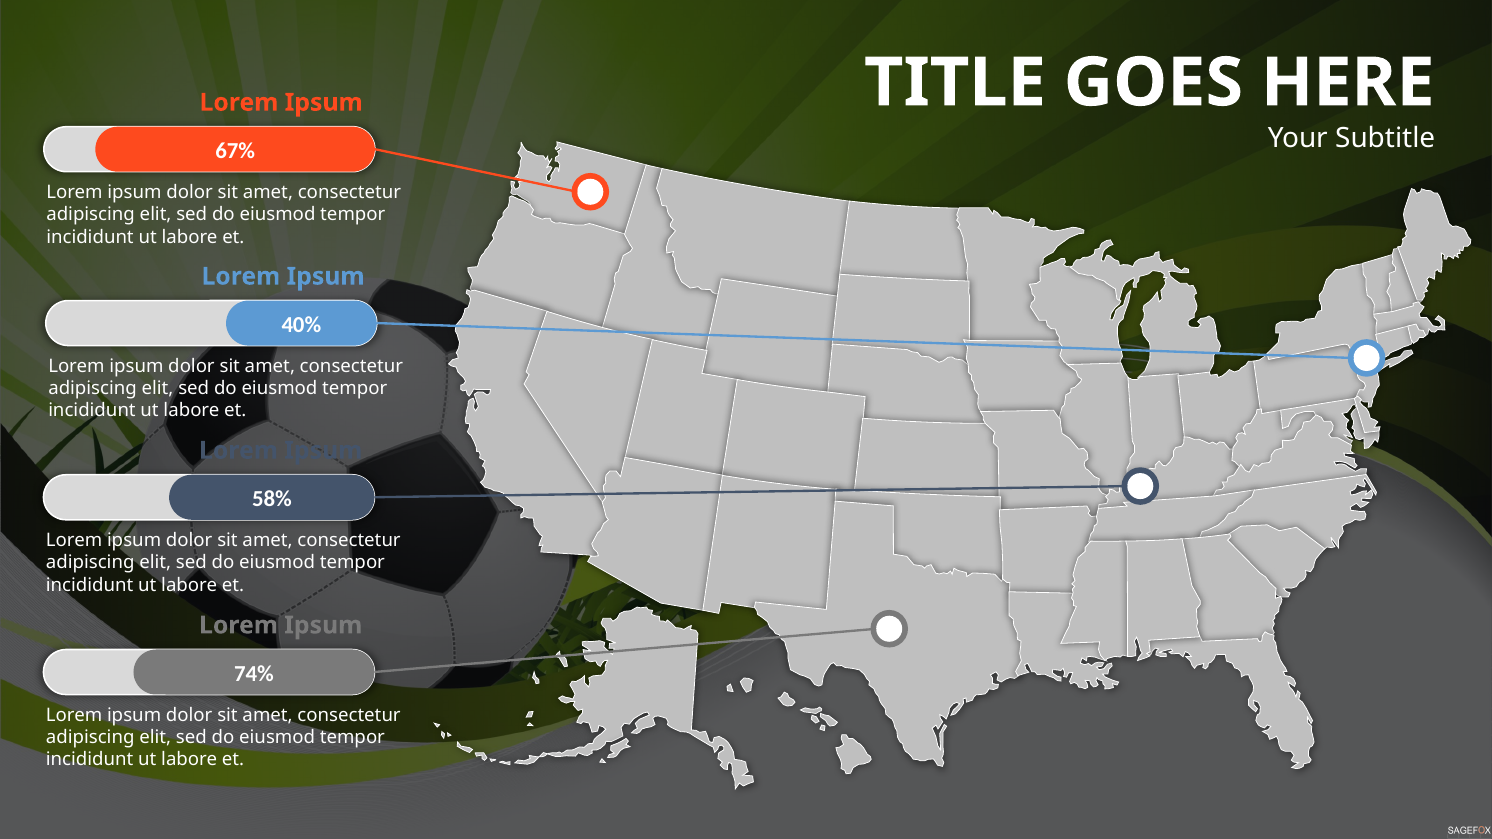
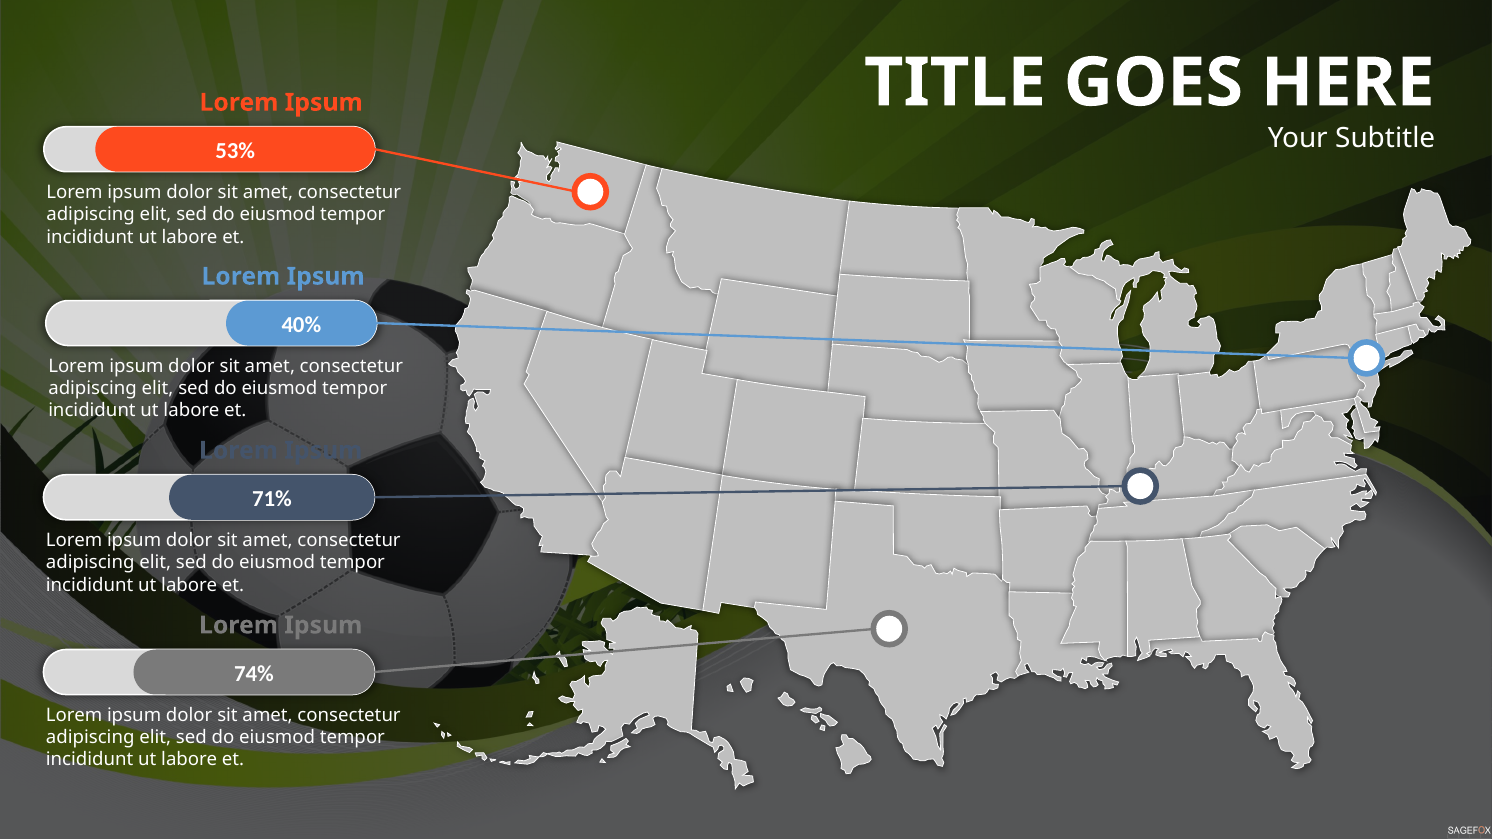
67%: 67% -> 53% (235, 151)
58%: 58% -> 71% (272, 499)
